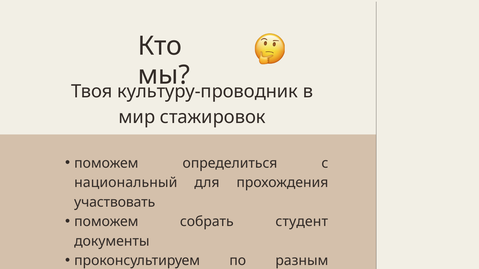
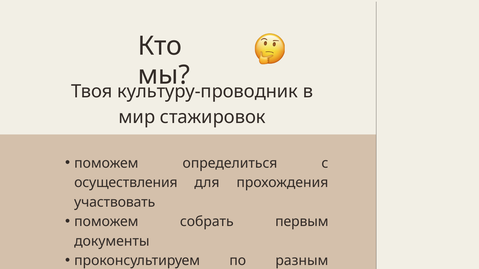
национальный: национальный -> осуществления (126, 183)
студент: студент -> первым (302, 222)
